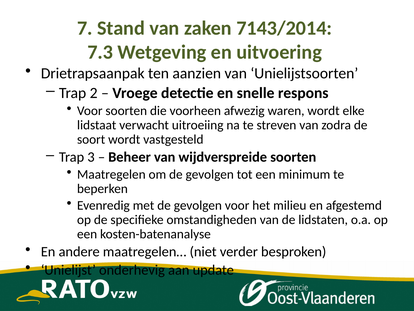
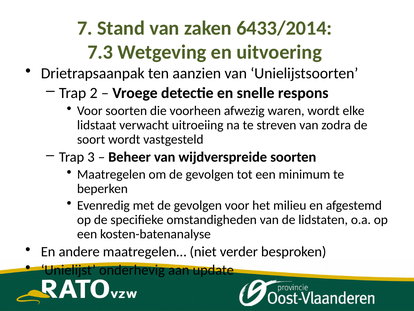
7143/2014: 7143/2014 -> 6433/2014 (284, 28)
